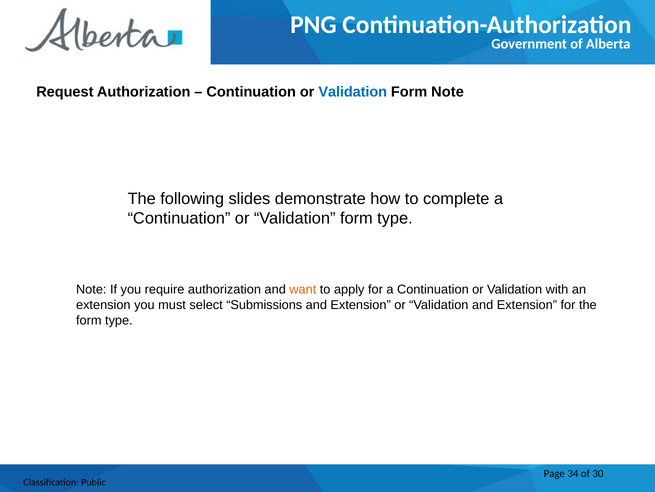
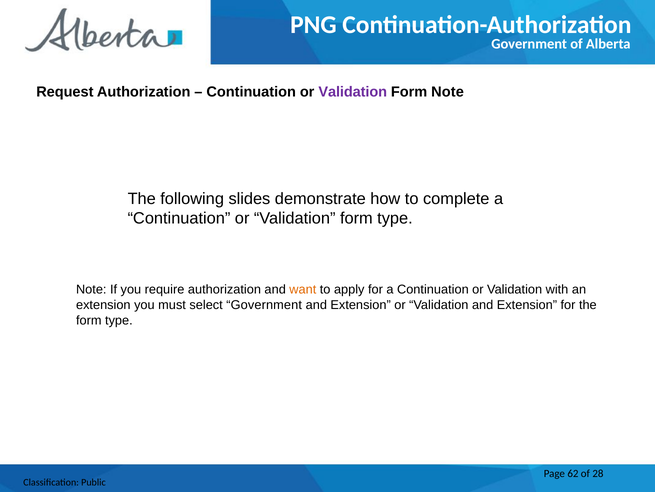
Validation colour: blue -> purple (353, 92)
select Submissions: Submissions -> Government (264, 305)
34: 34 -> 62 (573, 473)
30: 30 -> 28 (598, 473)
